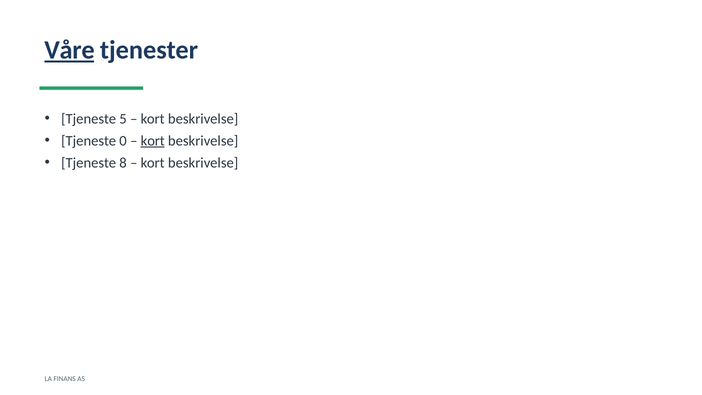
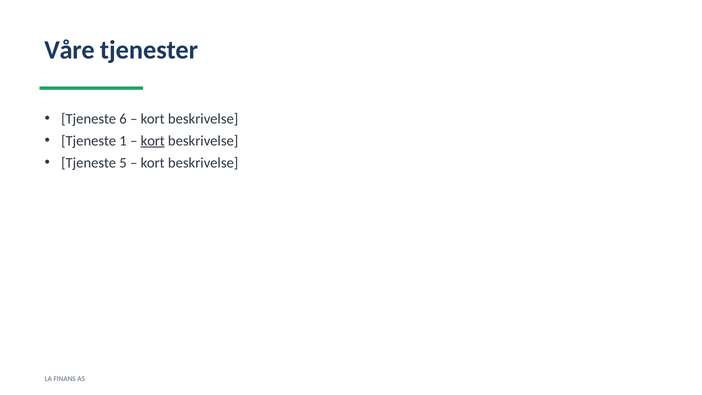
Våre underline: present -> none (69, 50)
5: 5 -> 6 (123, 119)
0: 0 -> 1 (123, 141)
8: 8 -> 5 (123, 163)
